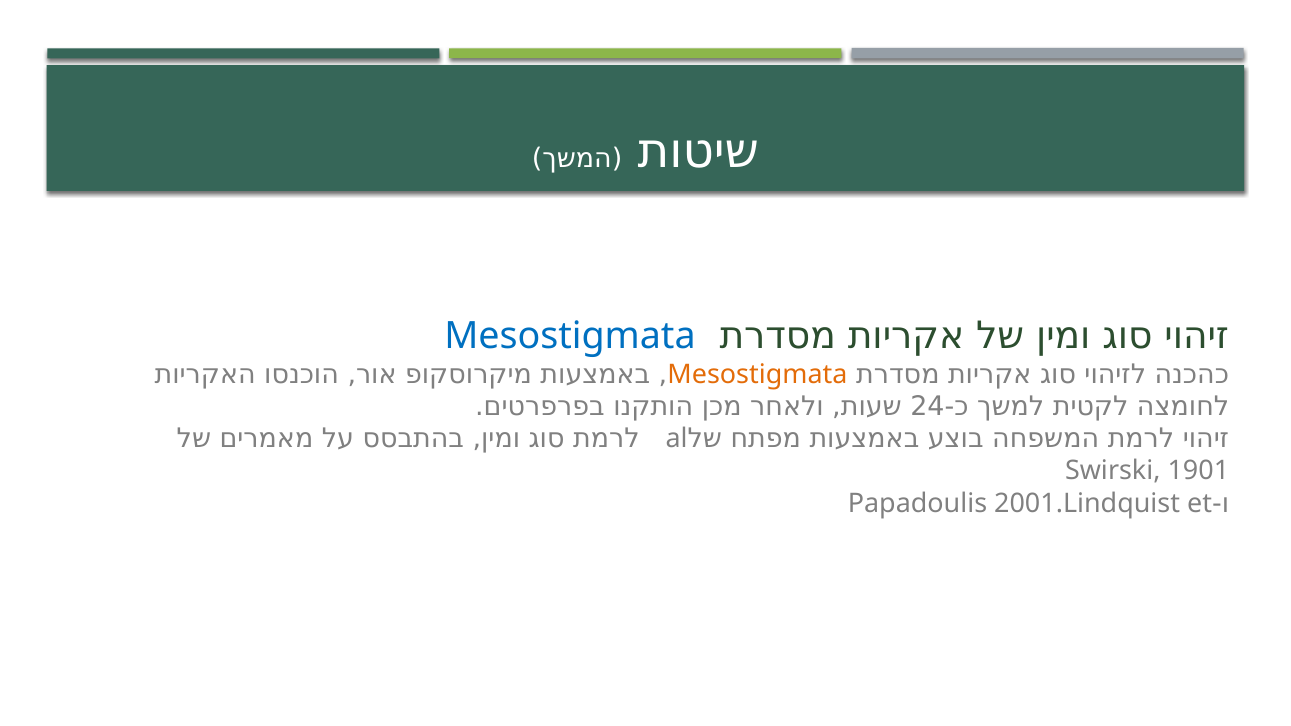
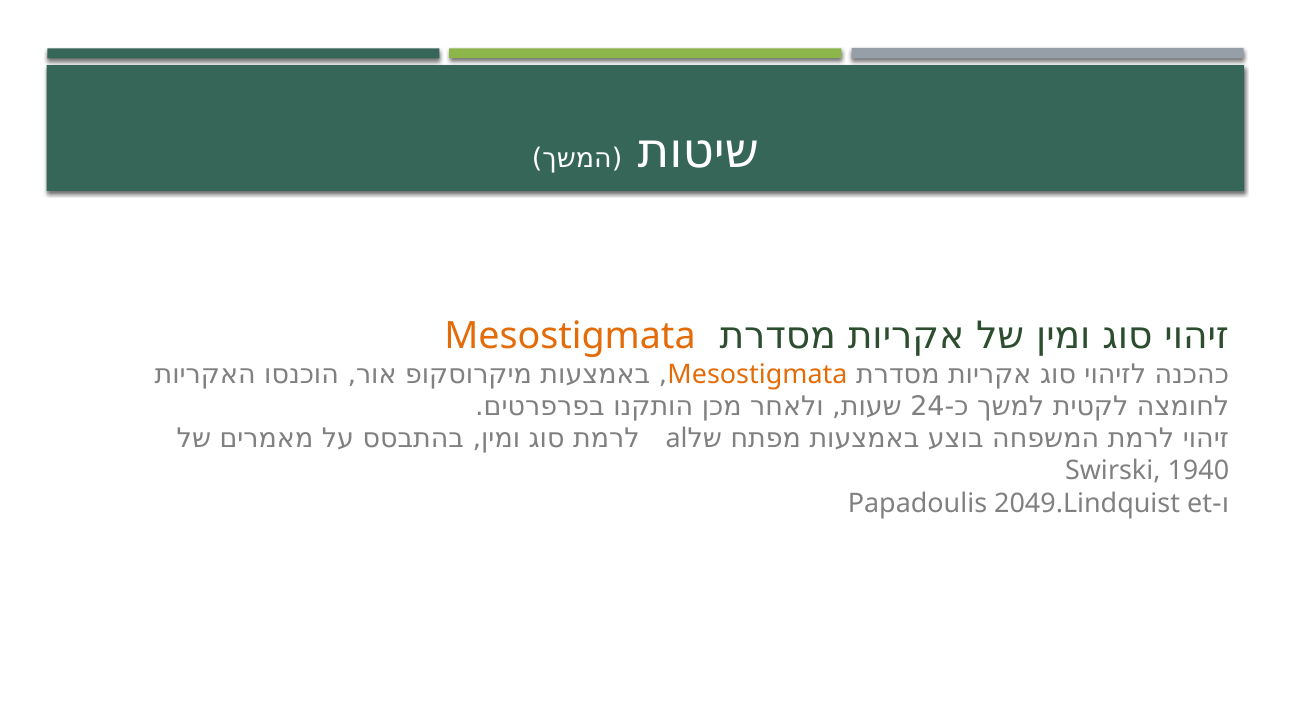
Mesostigmata colour: blue -> orange (570, 336)
1901: 1901 -> 1940 (1198, 471)
2001.Lindquist: 2001.Lindquist -> 2049.Lindquist (1087, 504)
